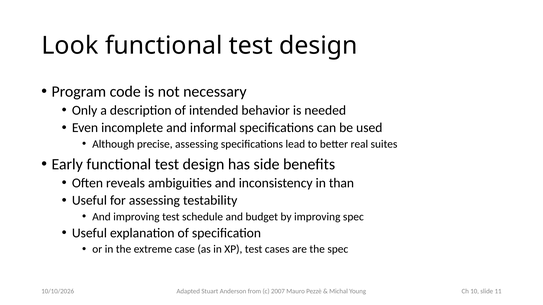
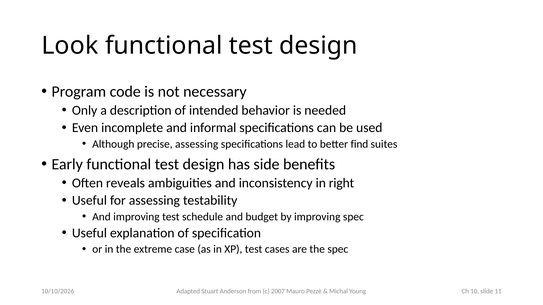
real: real -> find (359, 144)
than: than -> right (341, 183)
